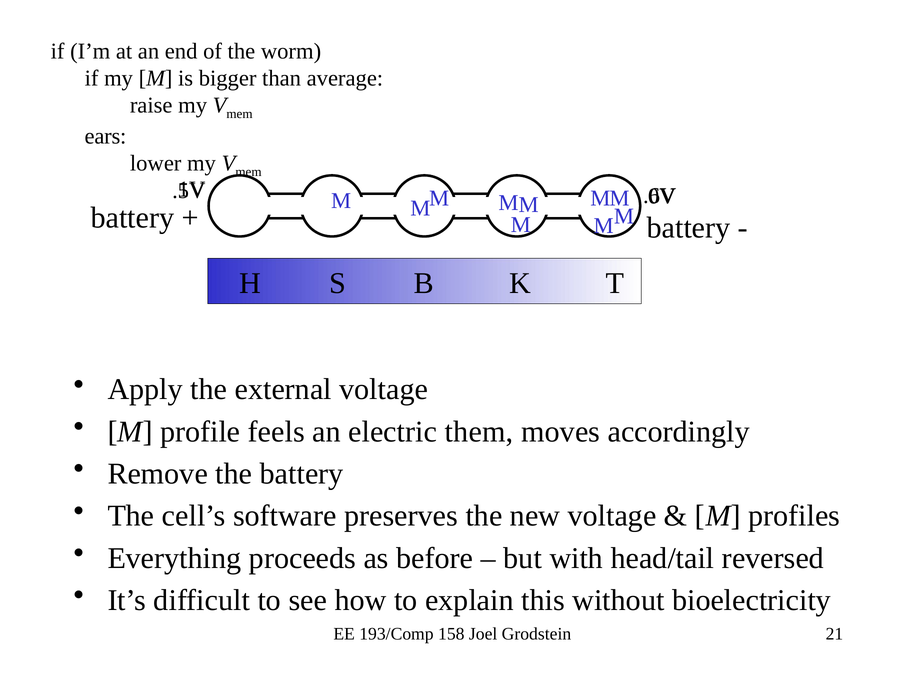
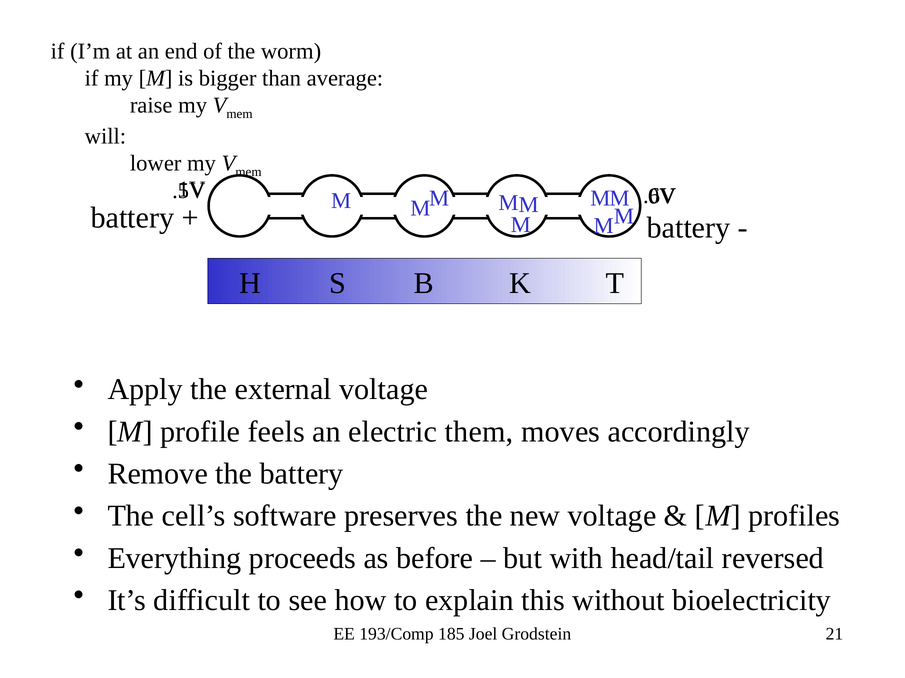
ears: ears -> will (105, 136)
158: 158 -> 185 (451, 635)
